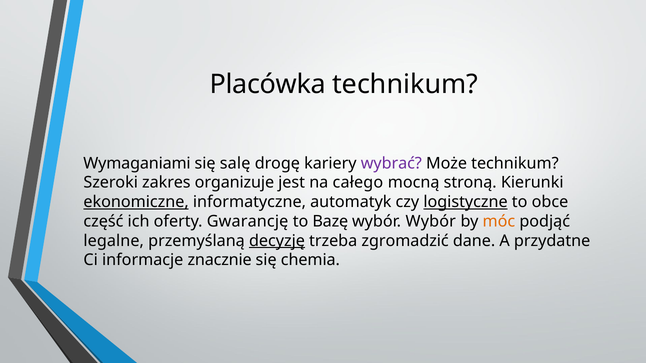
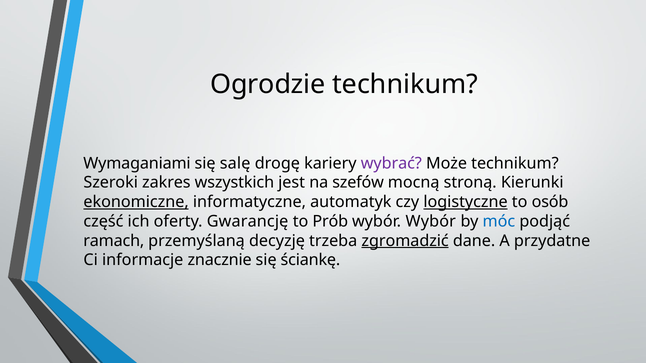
Placówka: Placówka -> Ogrodzie (268, 85)
organizuje: organizuje -> wszystkich (234, 183)
całego: całego -> szefów (358, 183)
obce: obce -> osób (550, 202)
Bazę: Bazę -> Prób (330, 222)
móc colour: orange -> blue (499, 222)
legalne: legalne -> ramach (114, 241)
decyzję underline: present -> none (277, 241)
zgromadzić underline: none -> present (405, 241)
chemia: chemia -> ściankę (310, 260)
